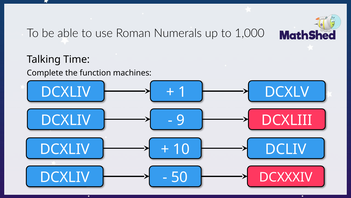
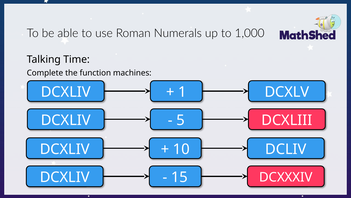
9: 9 -> 5 (181, 120)
50: 50 -> 15 (179, 177)
